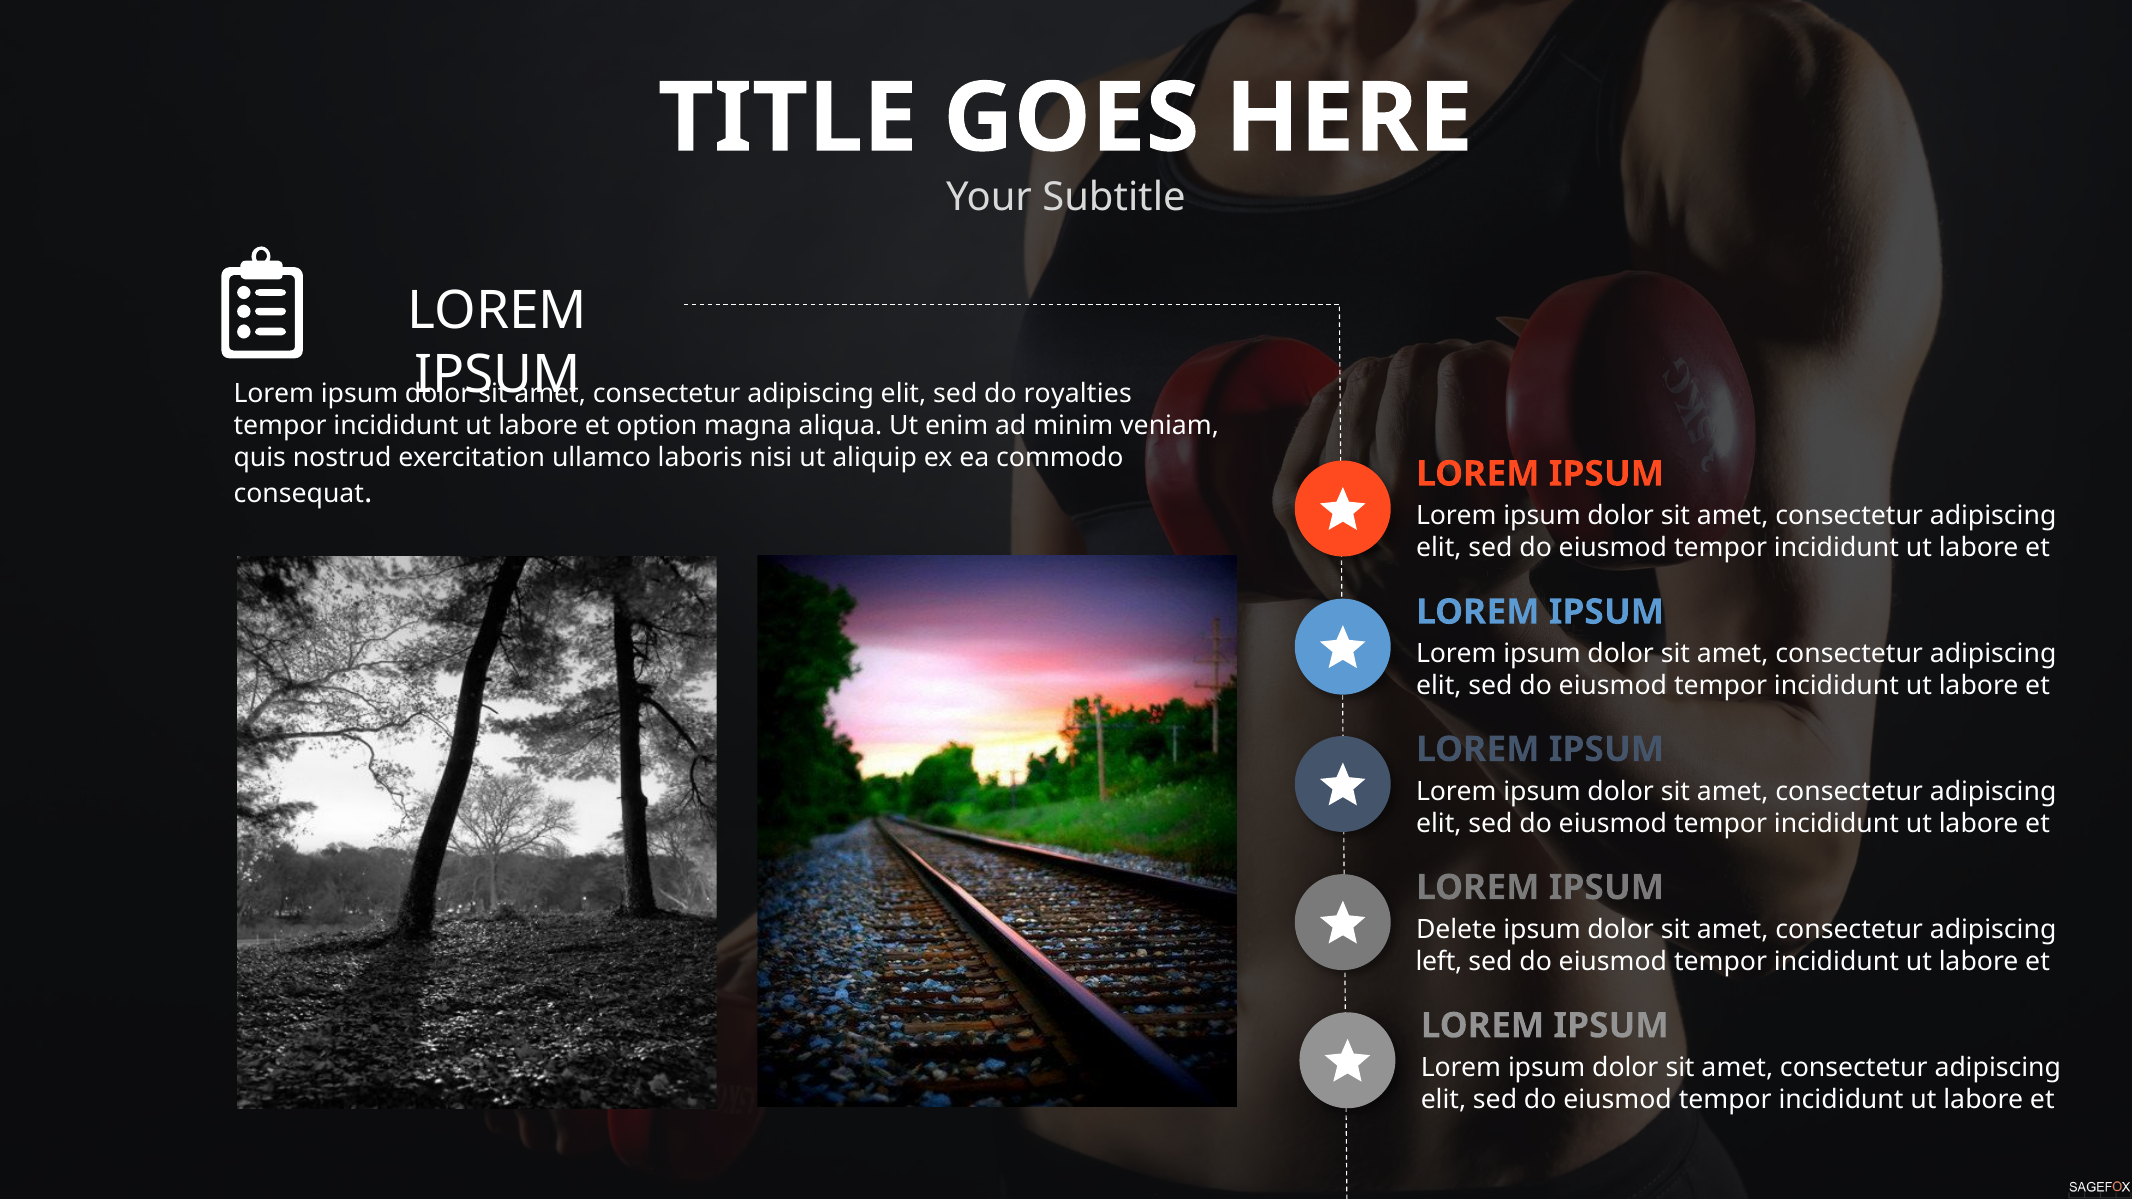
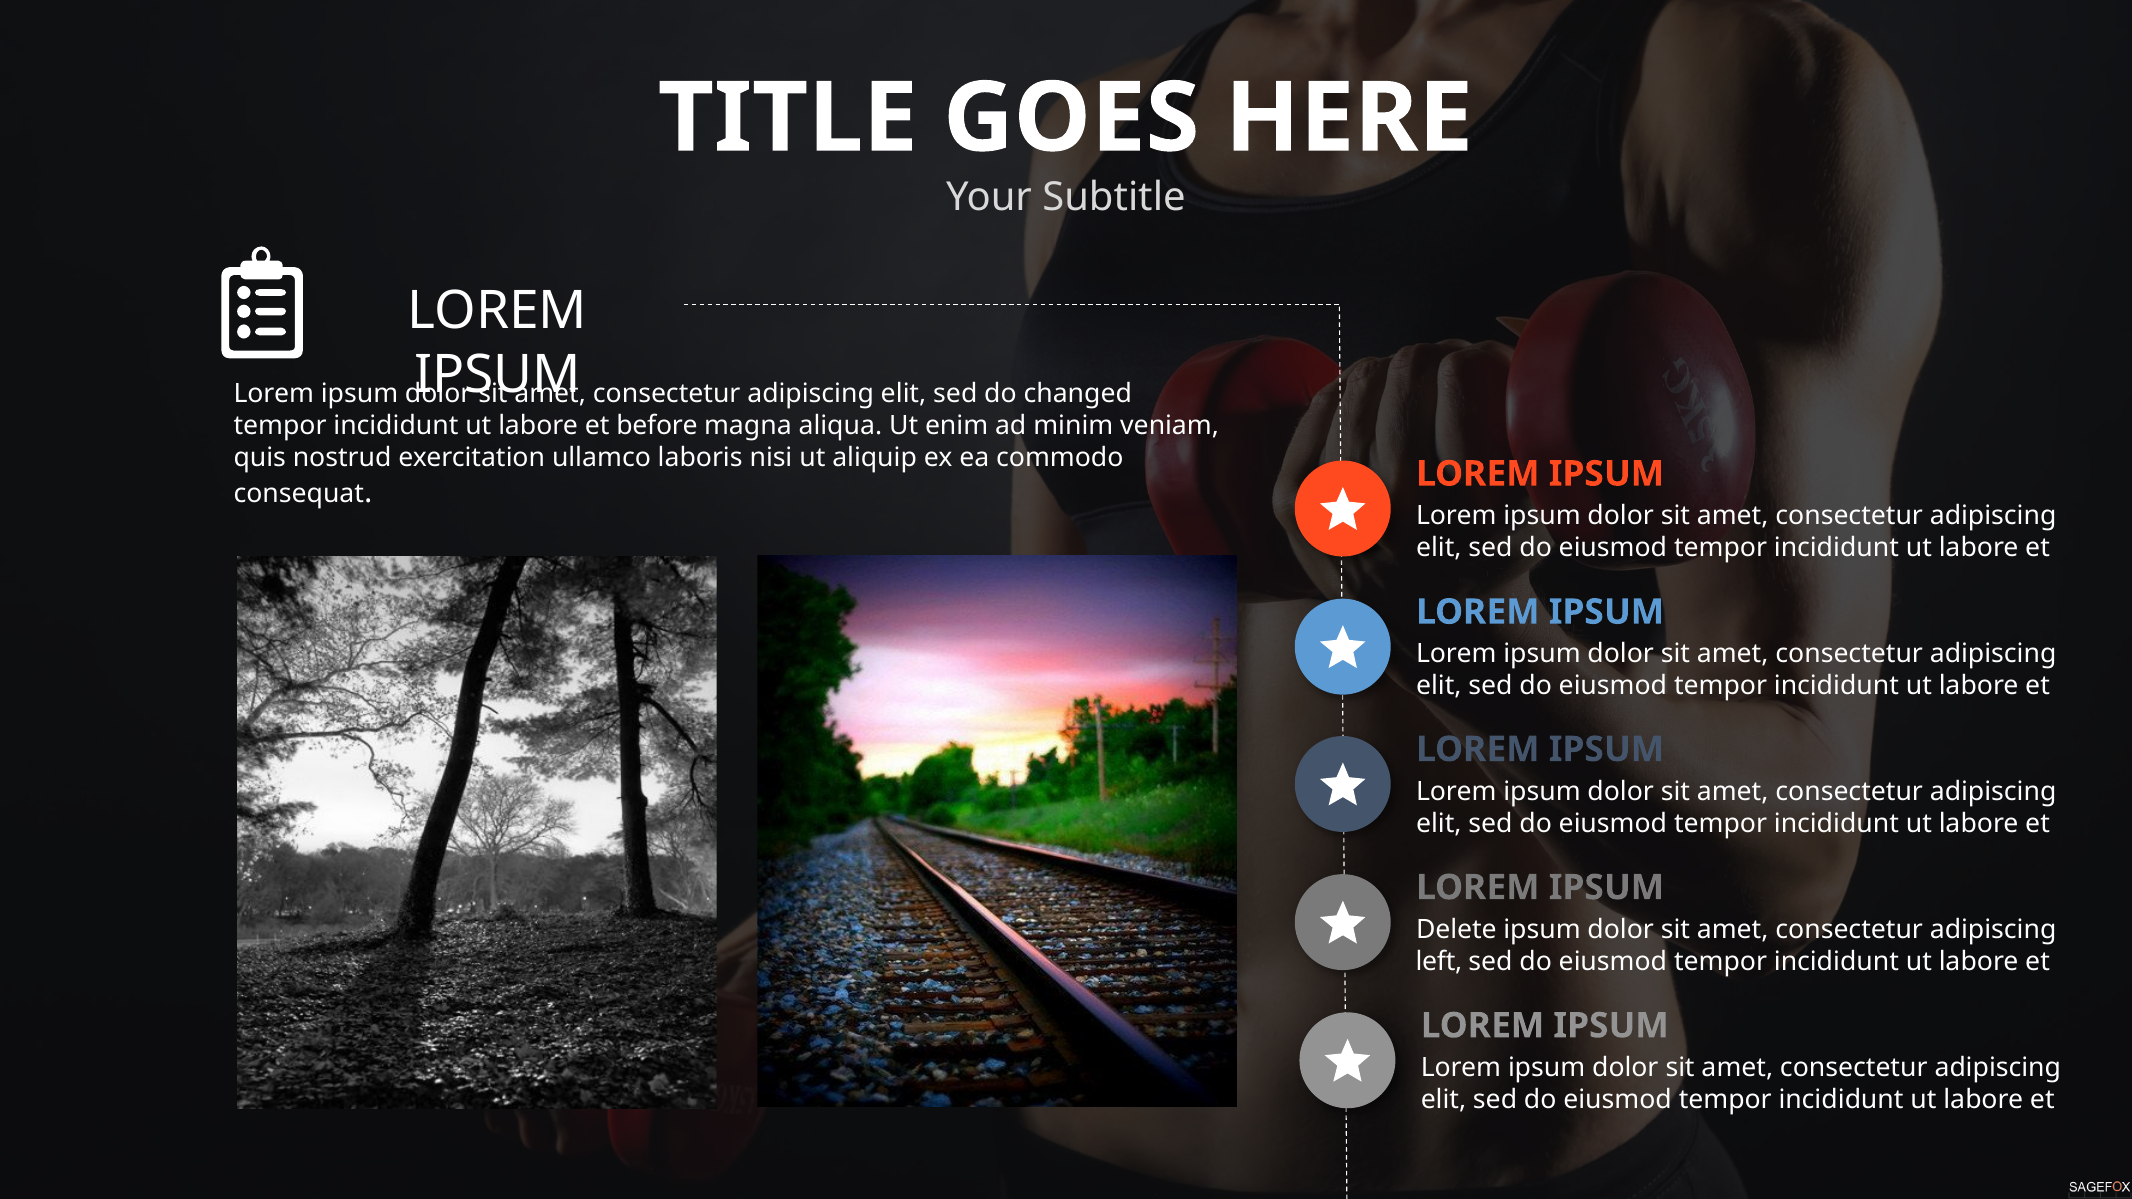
royalties: royalties -> changed (1078, 393)
option: option -> before (657, 425)
